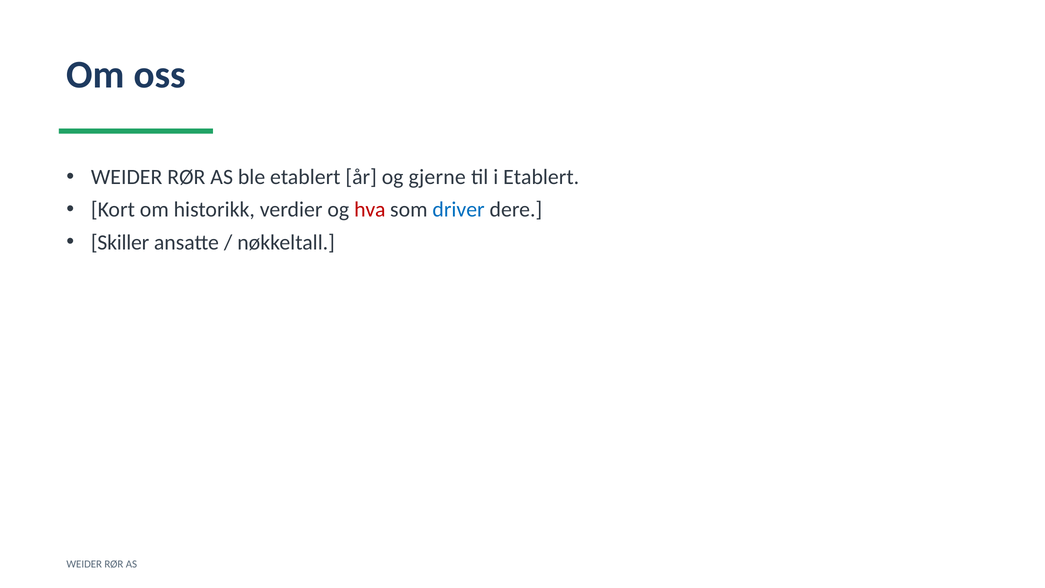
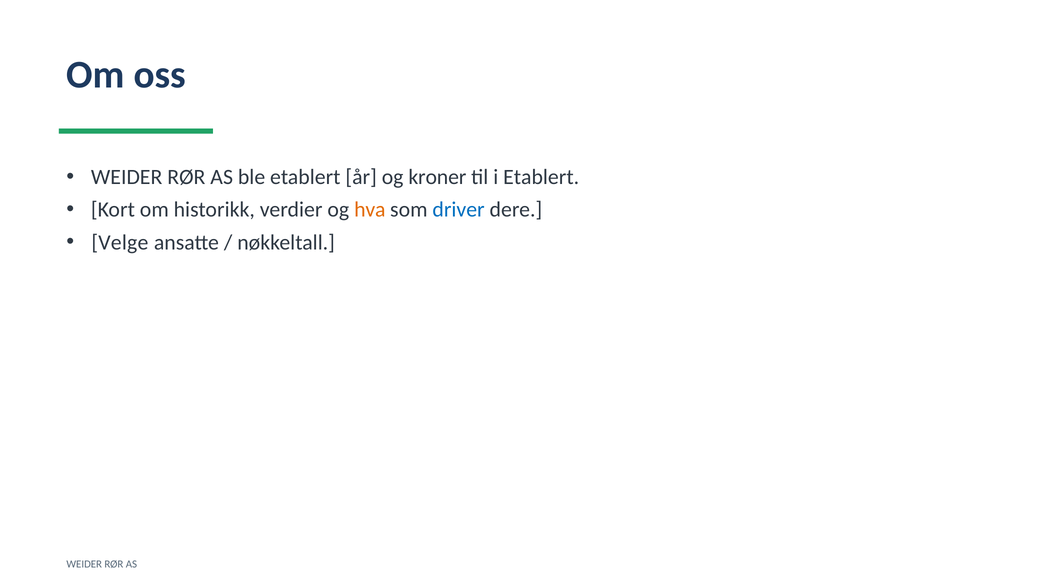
gjerne: gjerne -> kroner (437, 177)
hva colour: red -> orange (370, 210)
Skiller: Skiller -> Velge (120, 242)
